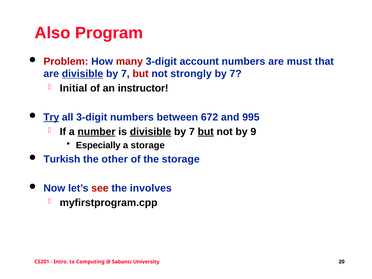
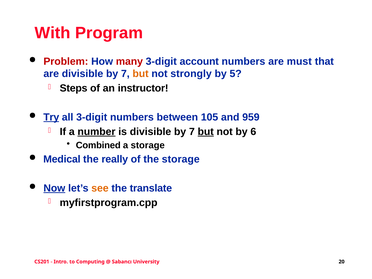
Also: Also -> With (53, 33)
divisible underline: present -> none (83, 74)
but colour: red -> orange (141, 74)
7: 7 -> 5 (236, 74)
Initial: Initial -> Steps (74, 88)
672: 672 -> 105 (210, 117)
995: 995 -> 959 (251, 117)
divisible underline: present -> none (151, 132)
9: 9 -> 6 (253, 132)
Especially: Especially -> Combined (98, 145)
Turkish: Turkish -> Medical (62, 159)
other: other -> really (115, 159)
Now underline: none -> present (54, 188)
see colour: red -> orange (100, 188)
involves: involves -> translate (151, 188)
